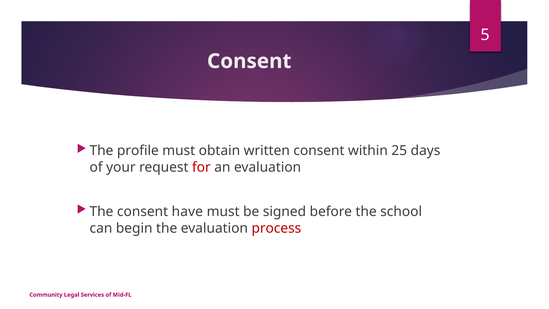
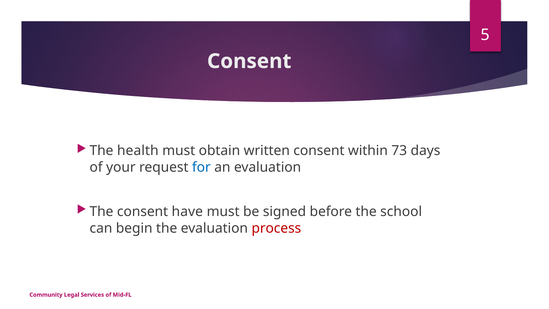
profile: profile -> health (138, 151)
25: 25 -> 73 (399, 151)
for colour: red -> blue (201, 167)
